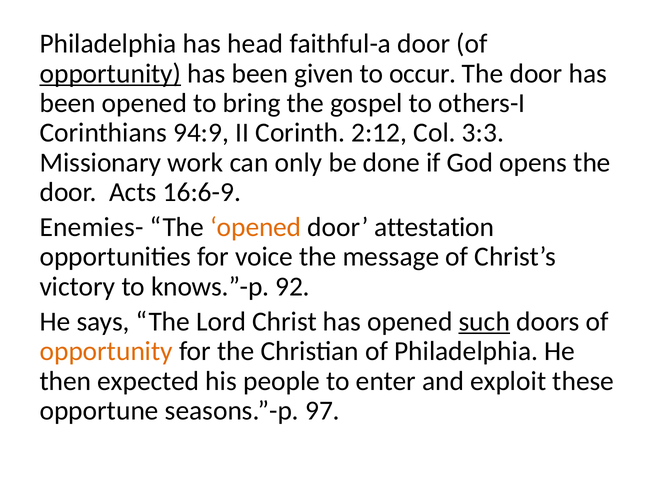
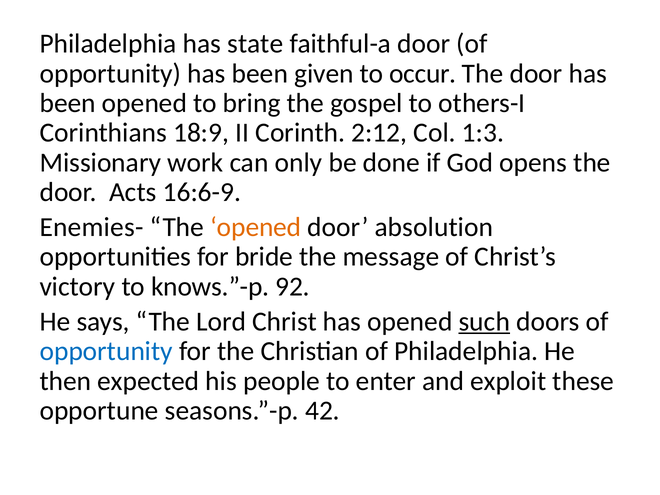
head: head -> state (255, 44)
opportunity underline: present -> none (110, 73)
94:9: 94:9 -> 18:9 (201, 133)
3:3: 3:3 -> 1:3 (483, 133)
attestation: attestation -> absolution (434, 227)
voice: voice -> bride (264, 257)
opportunity colour: orange -> blue (106, 351)
97: 97 -> 42 (323, 411)
